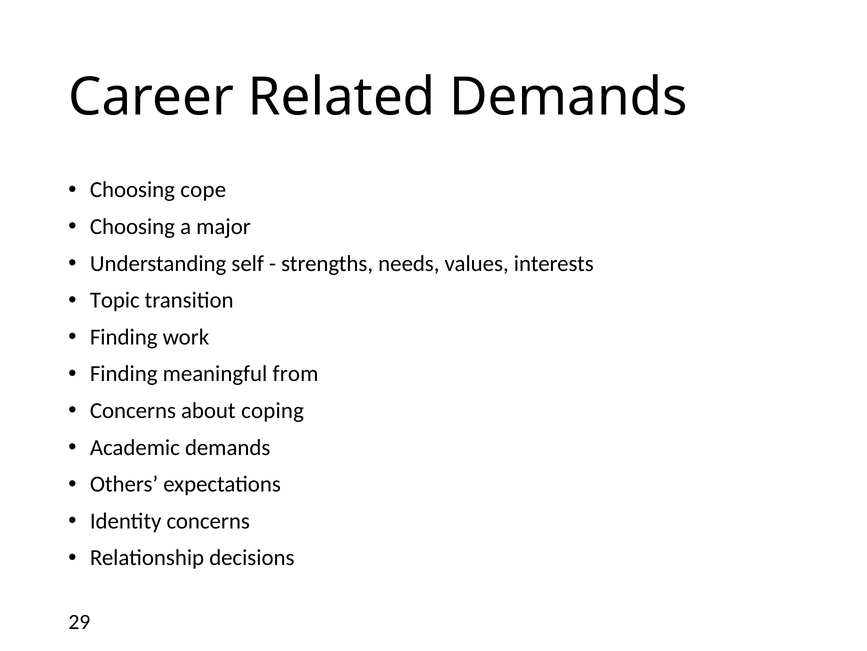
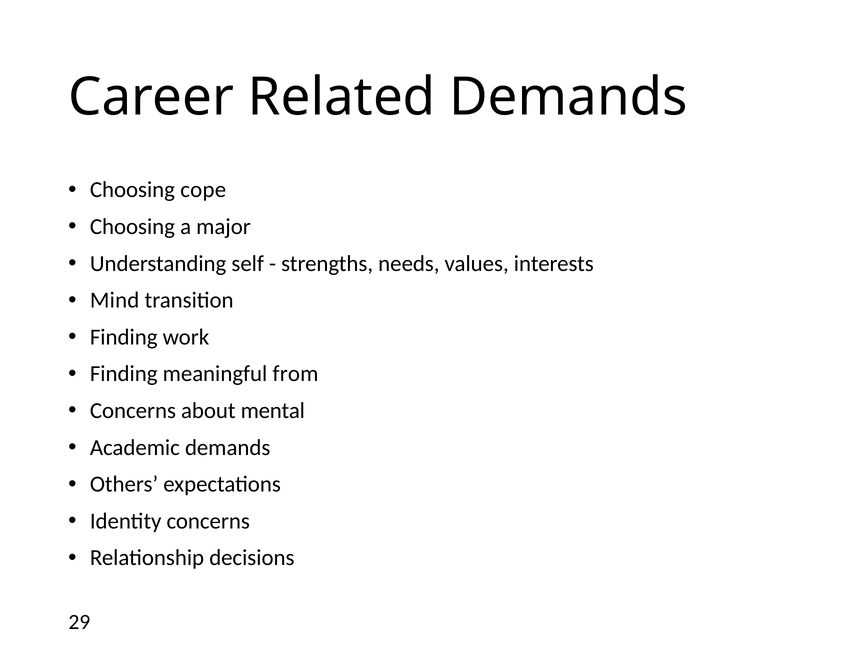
Topic: Topic -> Mind (115, 300)
coping: coping -> mental (273, 410)
